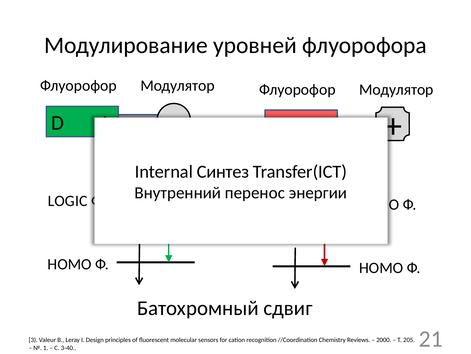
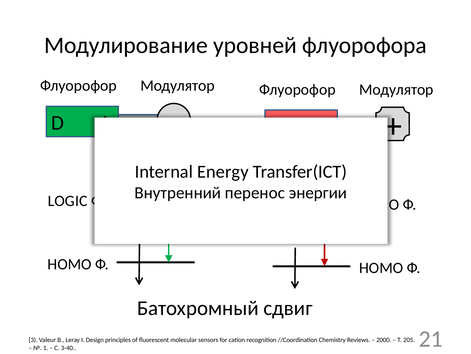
Синтез: Синтез -> Energy (223, 171)
